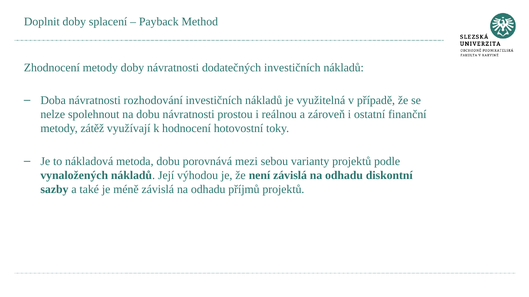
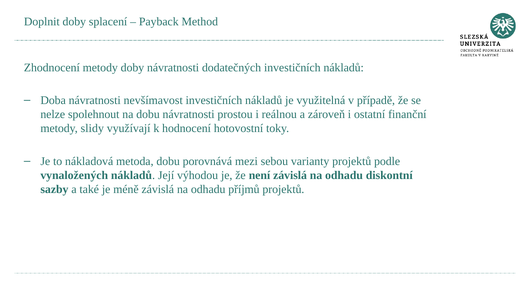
rozhodování: rozhodování -> nevšímavost (153, 101)
zátěž: zátěž -> slidy (92, 129)
